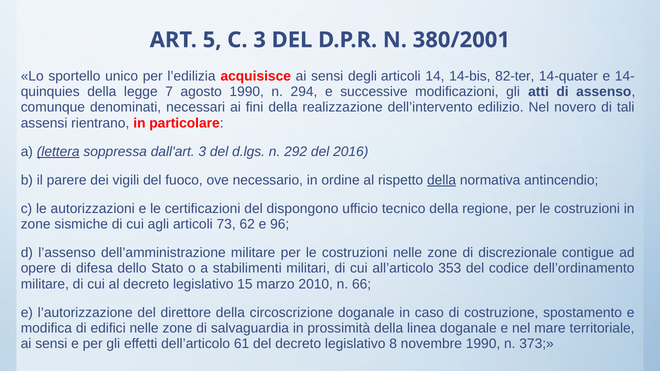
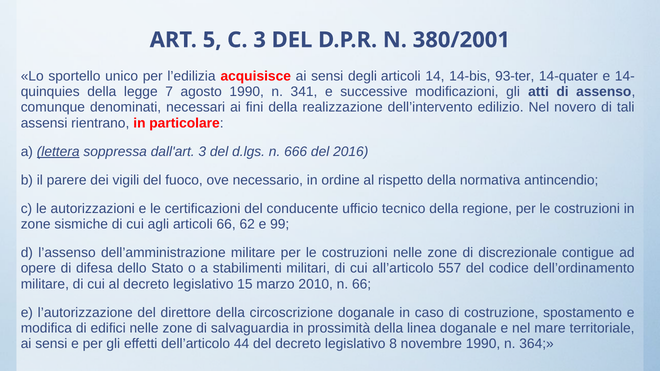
82-ter: 82-ter -> 93-ter (515, 76)
294: 294 -> 341 (304, 92)
292: 292 -> 666 (296, 152)
della underline: present -> none (442, 180)
dispongono: dispongono -> conducente (303, 209)
articoli 73: 73 -> 66 (226, 224)
96: 96 -> 99 (280, 224)
353: 353 -> 557 (450, 269)
61: 61 -> 44 (242, 344)
373: 373 -> 364 (537, 344)
